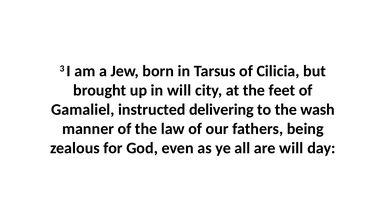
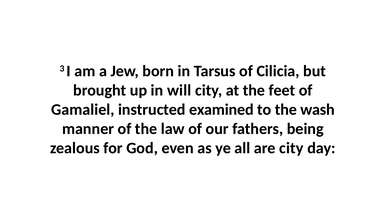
delivering: delivering -> examined (221, 110)
are will: will -> city (291, 148)
